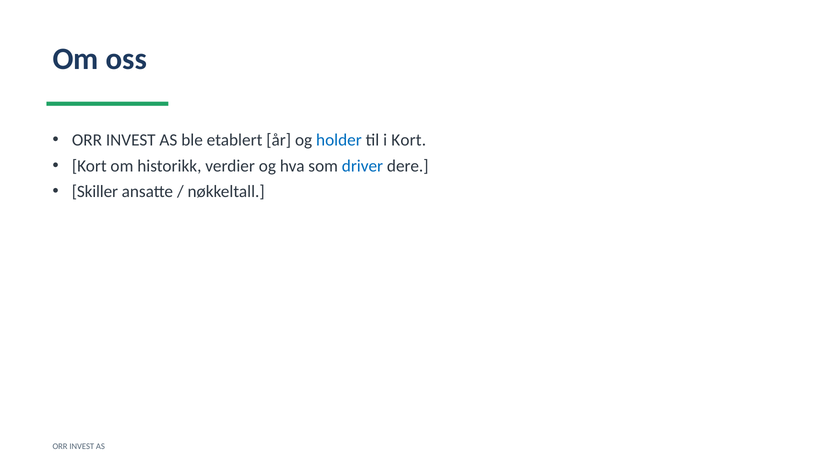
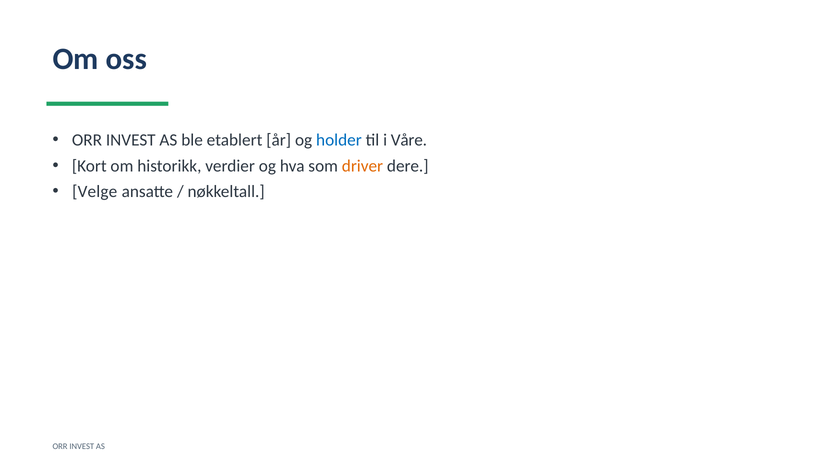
i Kort: Kort -> Våre (409, 140)
driver colour: blue -> orange (362, 166)
Skiller: Skiller -> Velge (95, 192)
